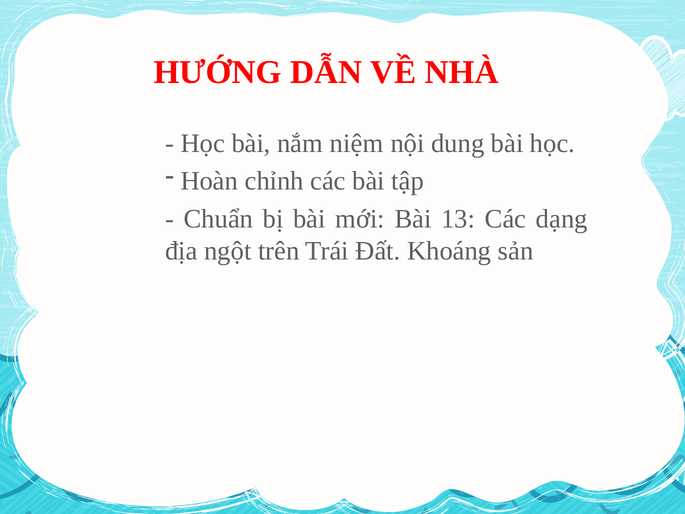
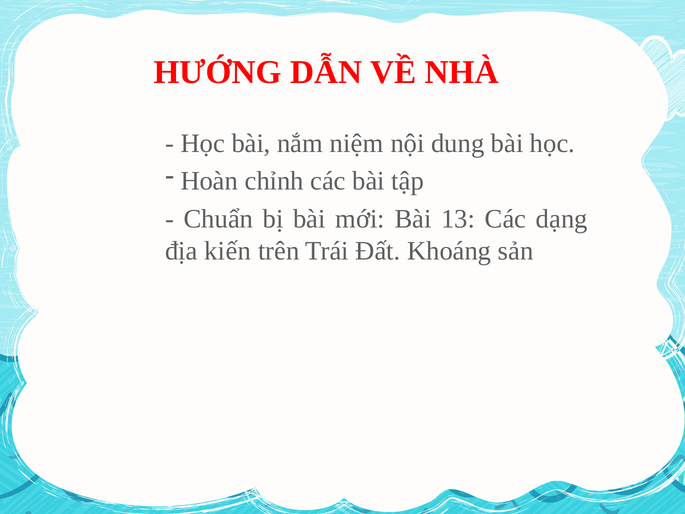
ngột: ngột -> kiến (228, 251)
